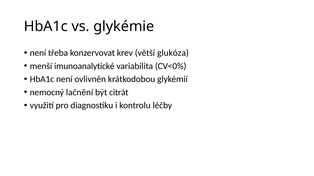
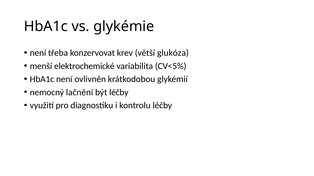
imunoanalytické: imunoanalytické -> elektrochemické (84, 66)
CV<0%: CV<0% -> CV<5% (171, 66)
být citrát: citrát -> léčby (119, 93)
